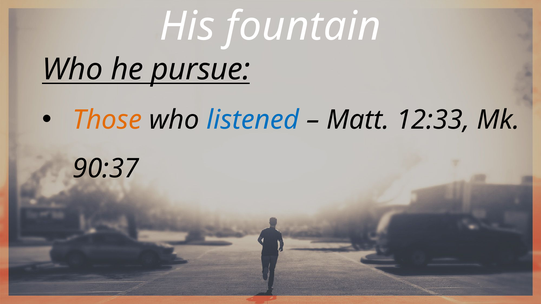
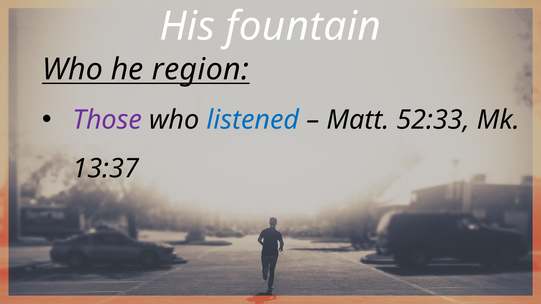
pursue: pursue -> region (200, 70)
Those colour: orange -> purple (107, 120)
12:33: 12:33 -> 52:33 (433, 120)
90:37: 90:37 -> 13:37 (106, 169)
